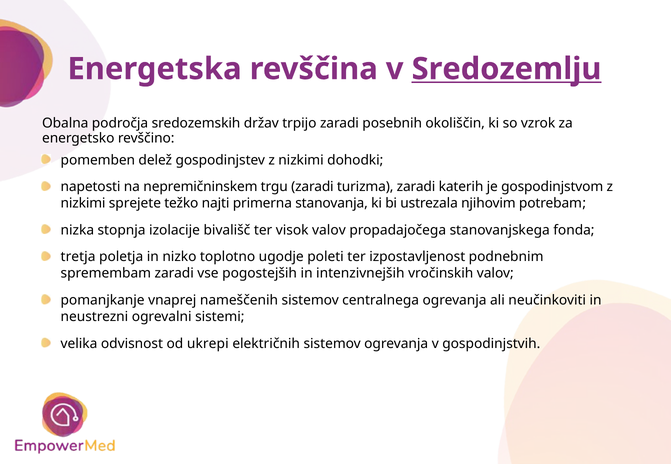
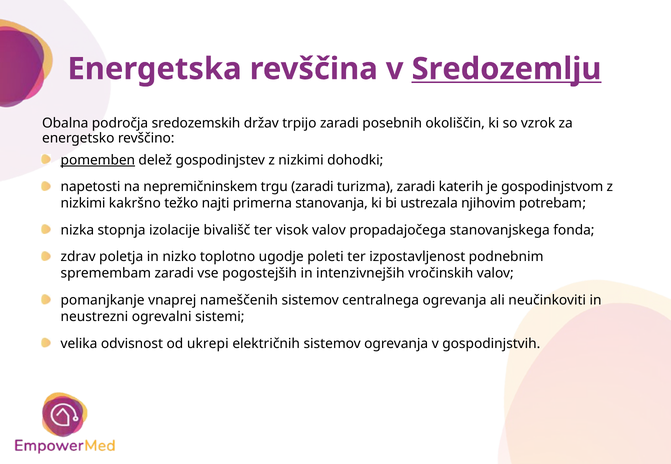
pomemben underline: none -> present (98, 160)
sprejete: sprejete -> kakršno (135, 204)
tretja: tretja -> zdrav (78, 257)
